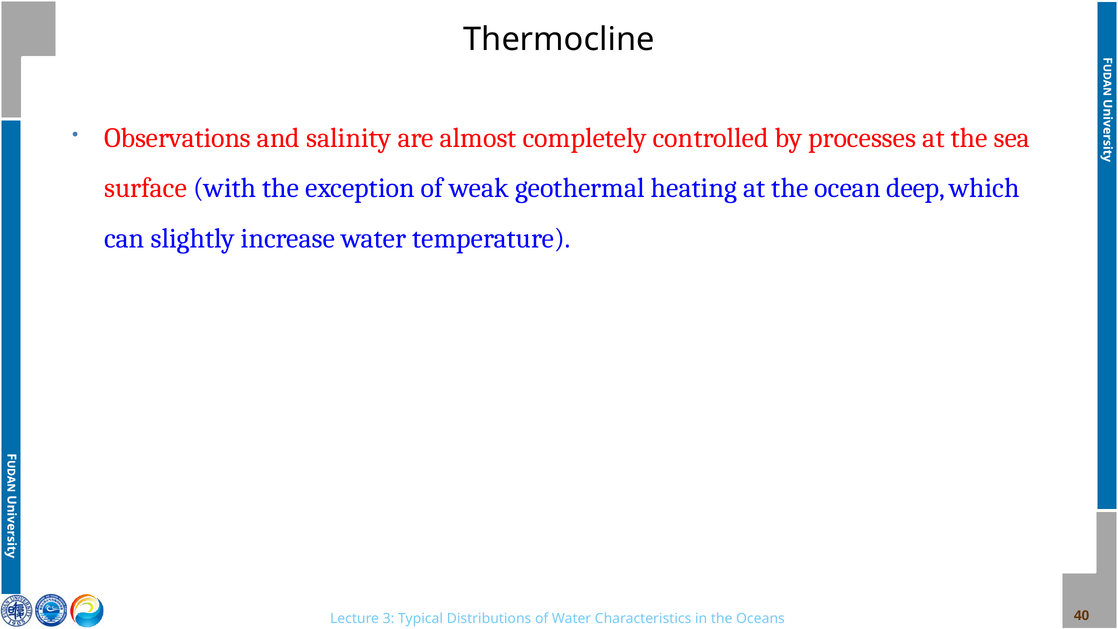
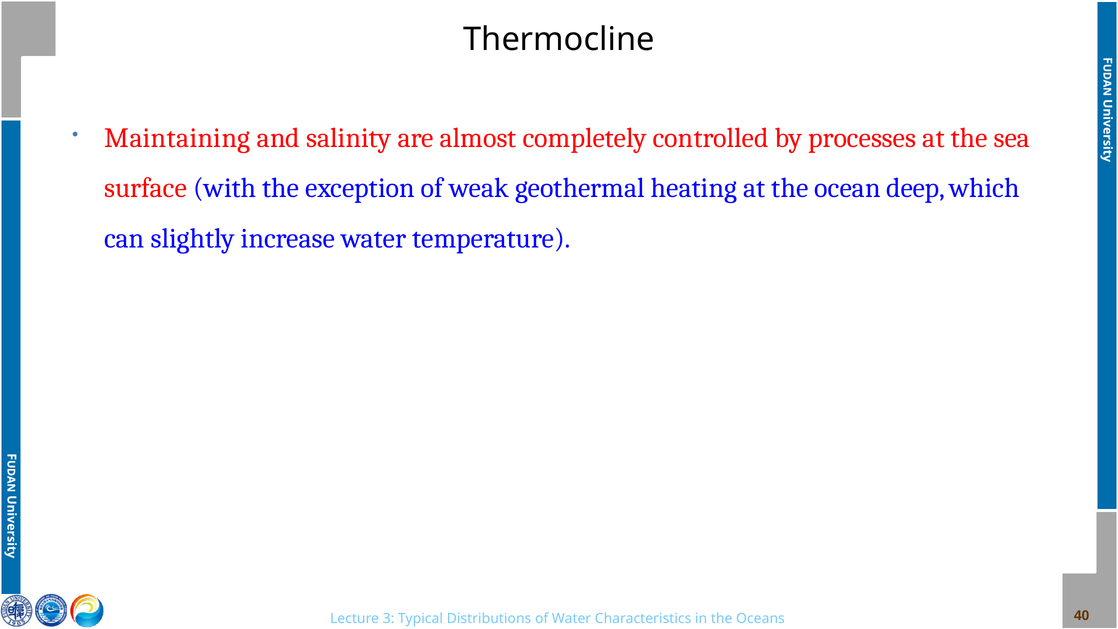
Observations: Observations -> Maintaining (177, 138)
